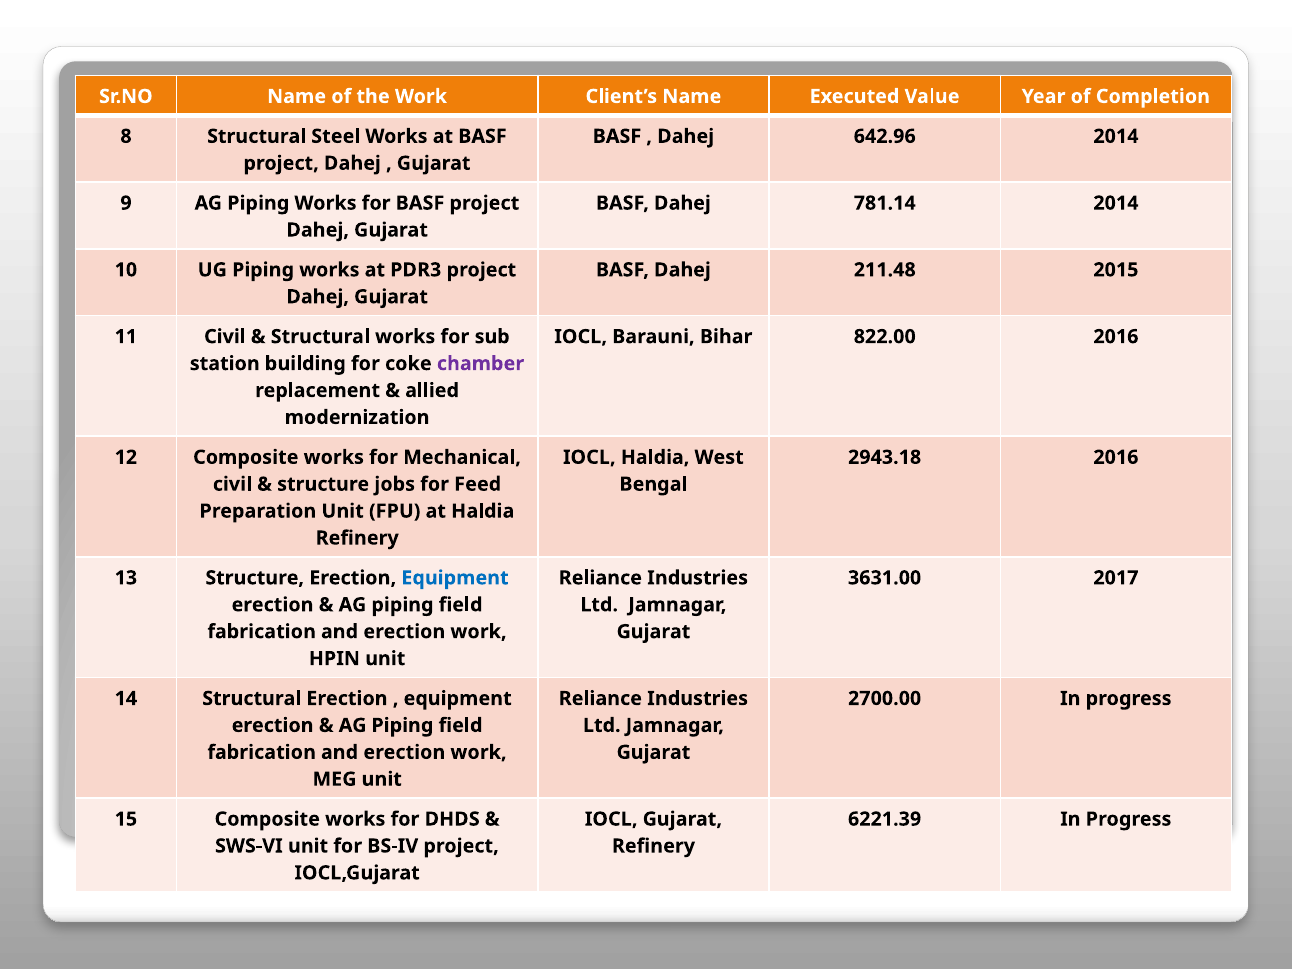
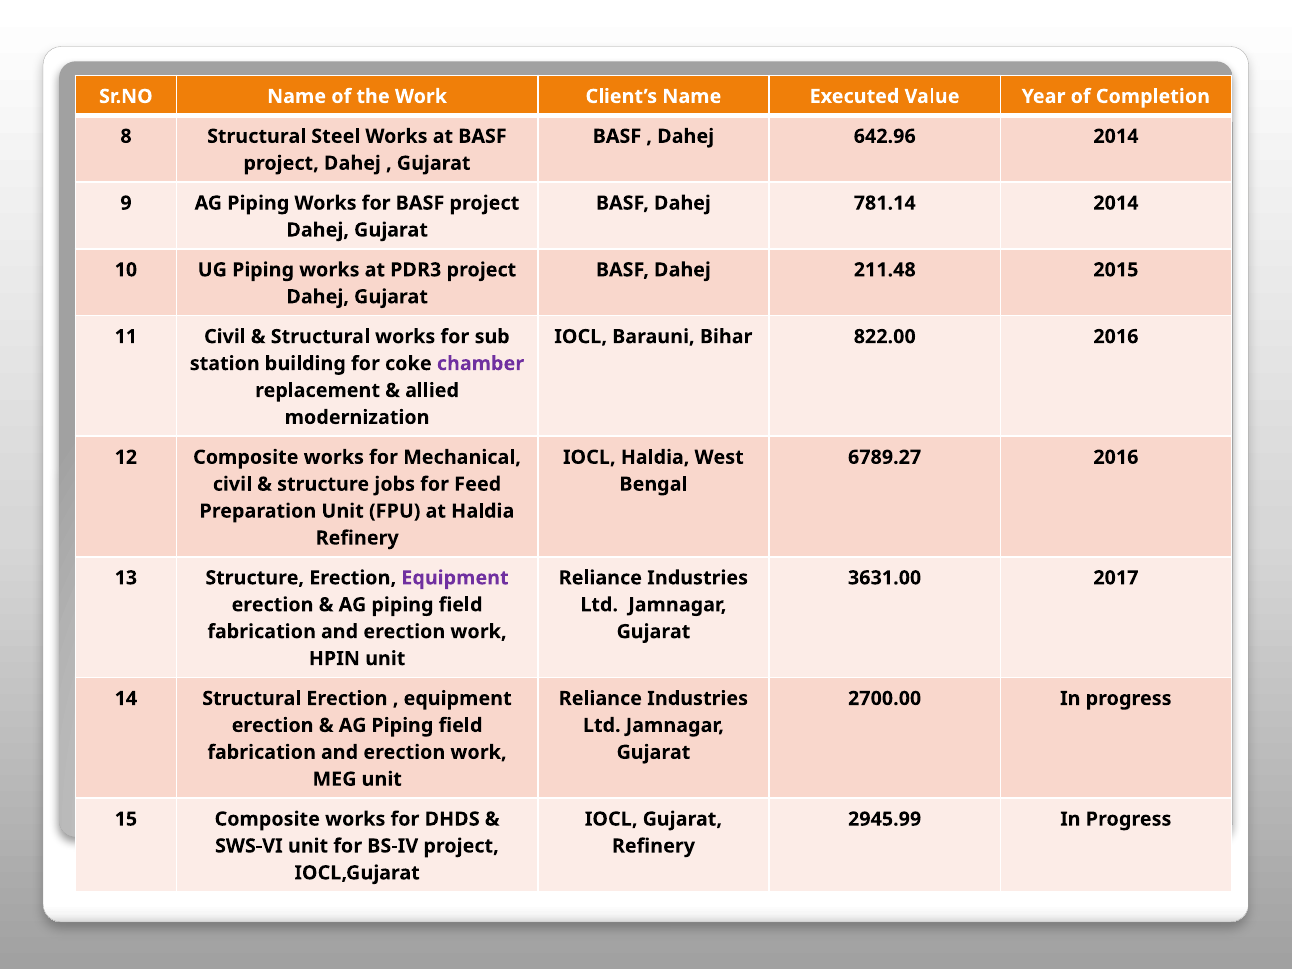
2943.18: 2943.18 -> 6789.27 (885, 457)
Equipment colour: blue -> purple (455, 578)
6221.39: 6221.39 -> 2945.99 (885, 819)
